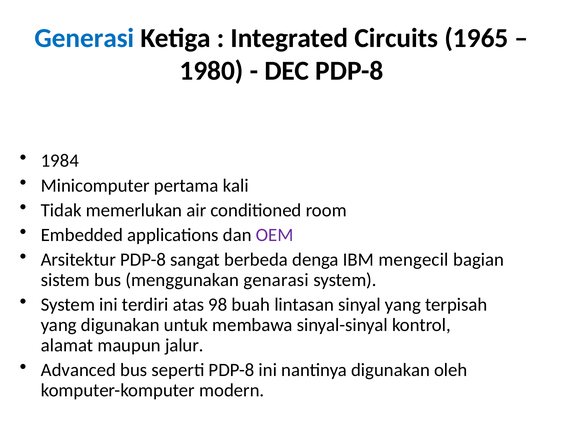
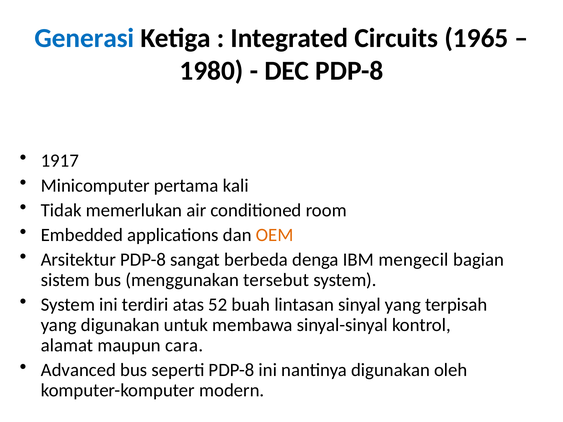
1984: 1984 -> 1917 (60, 161)
OEM colour: purple -> orange (275, 235)
genarasi: genarasi -> tersebut (276, 280)
98: 98 -> 52 (218, 305)
jalur: jalur -> cara (184, 345)
